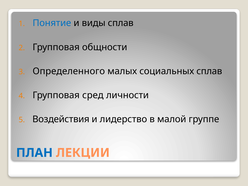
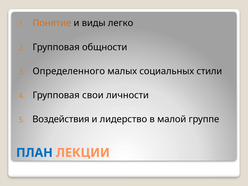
Понятие colour: blue -> orange (52, 23)
виды сплав: сплав -> легко (121, 23)
социальных сплав: сплав -> стили (209, 71)
сред: сред -> свои (93, 95)
